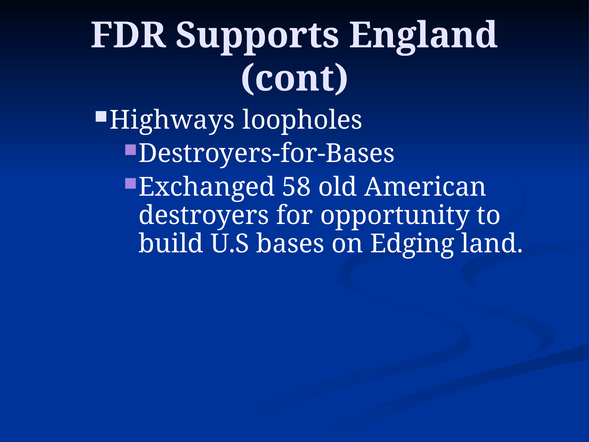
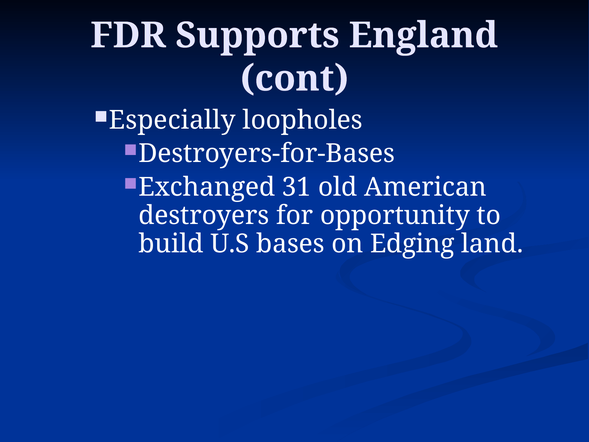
Highways: Highways -> Especially (172, 120)
58: 58 -> 31 (297, 187)
